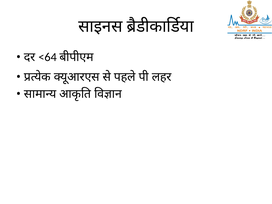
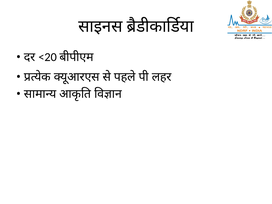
<64: <64 -> <20 (48, 57)
